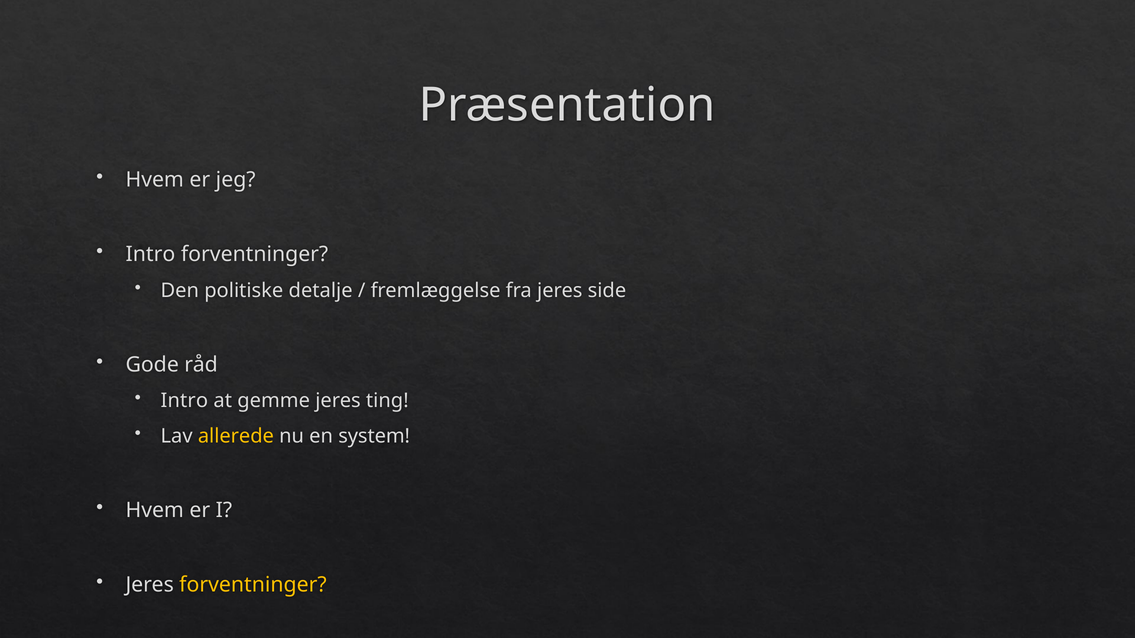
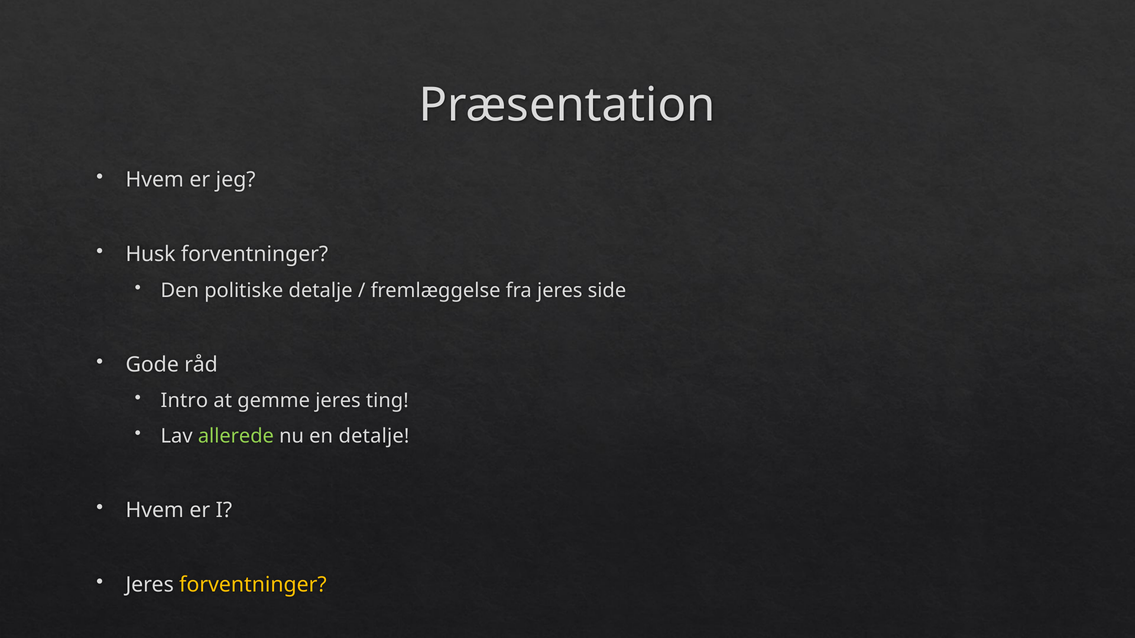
Intro: Intro -> Husk (151, 255)
allerede colour: yellow -> light green (236, 436)
en system: system -> detalje (374, 436)
